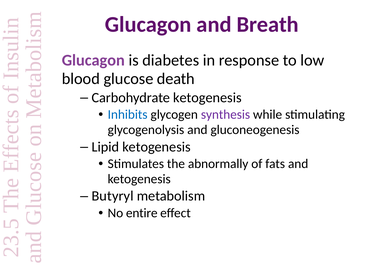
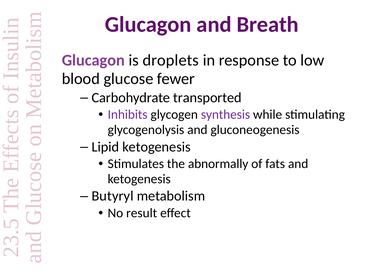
diabetes: diabetes -> droplets (171, 60)
death: death -> fewer (176, 79)
Carbohydrate ketogenesis: ketogenesis -> transported (207, 98)
Inhibits colour: blue -> purple (128, 115)
entire: entire -> result (142, 213)
